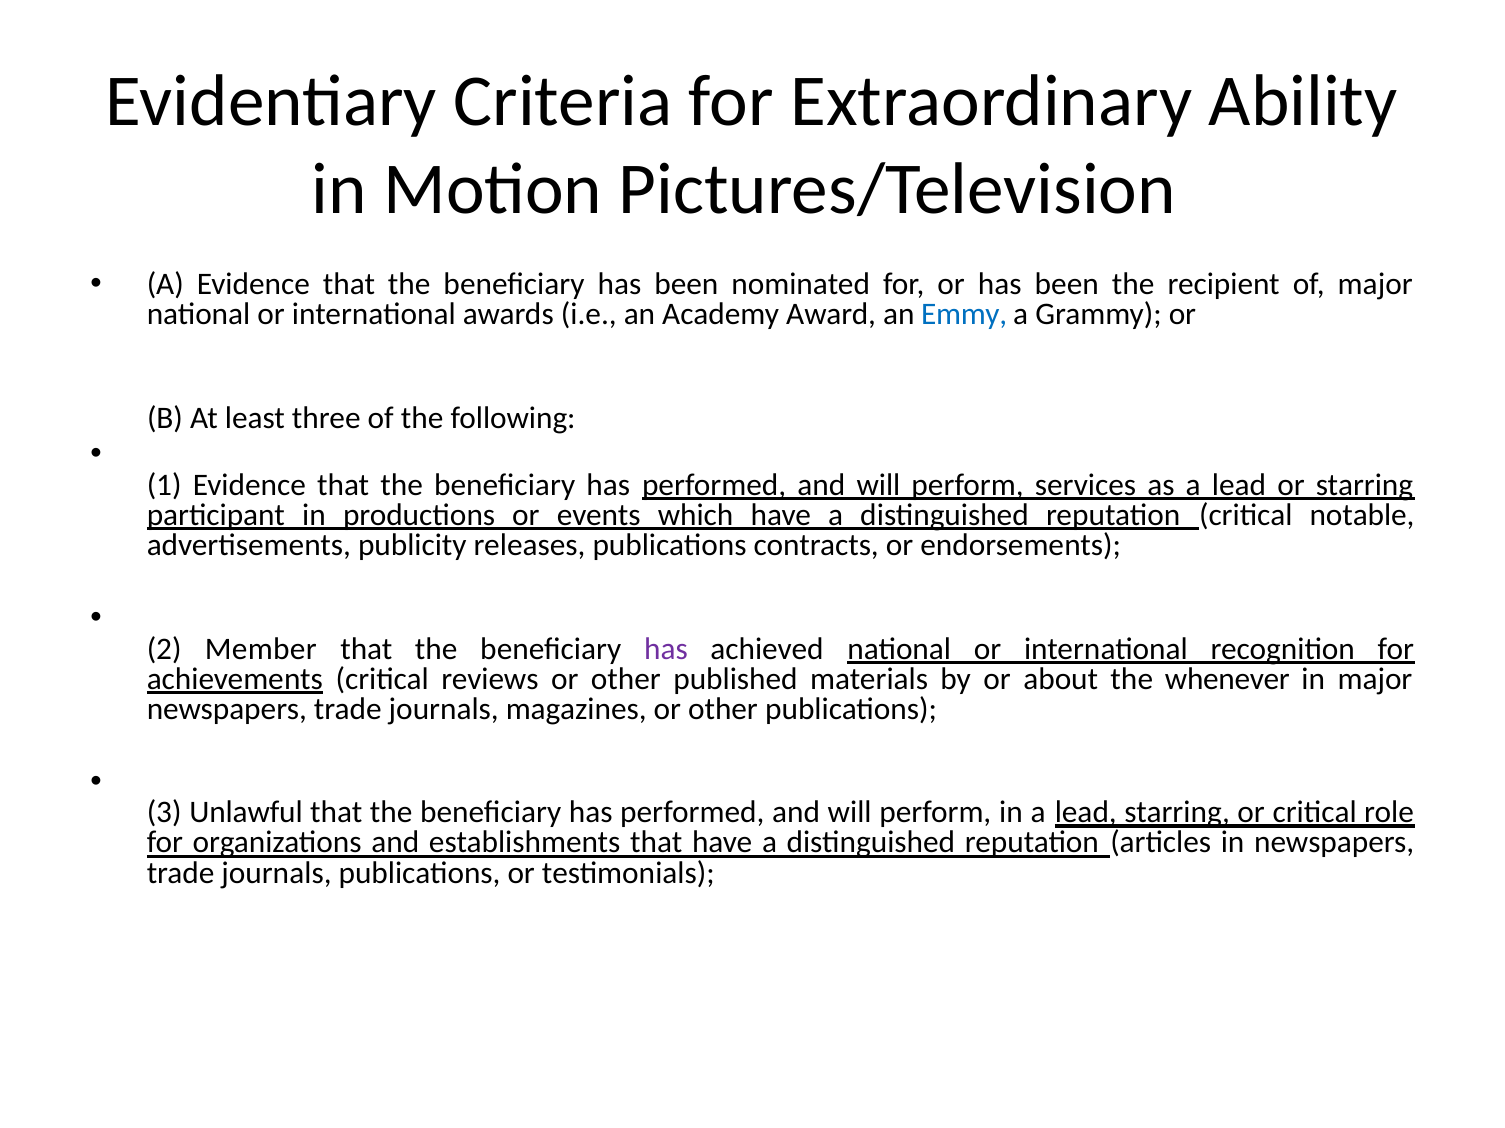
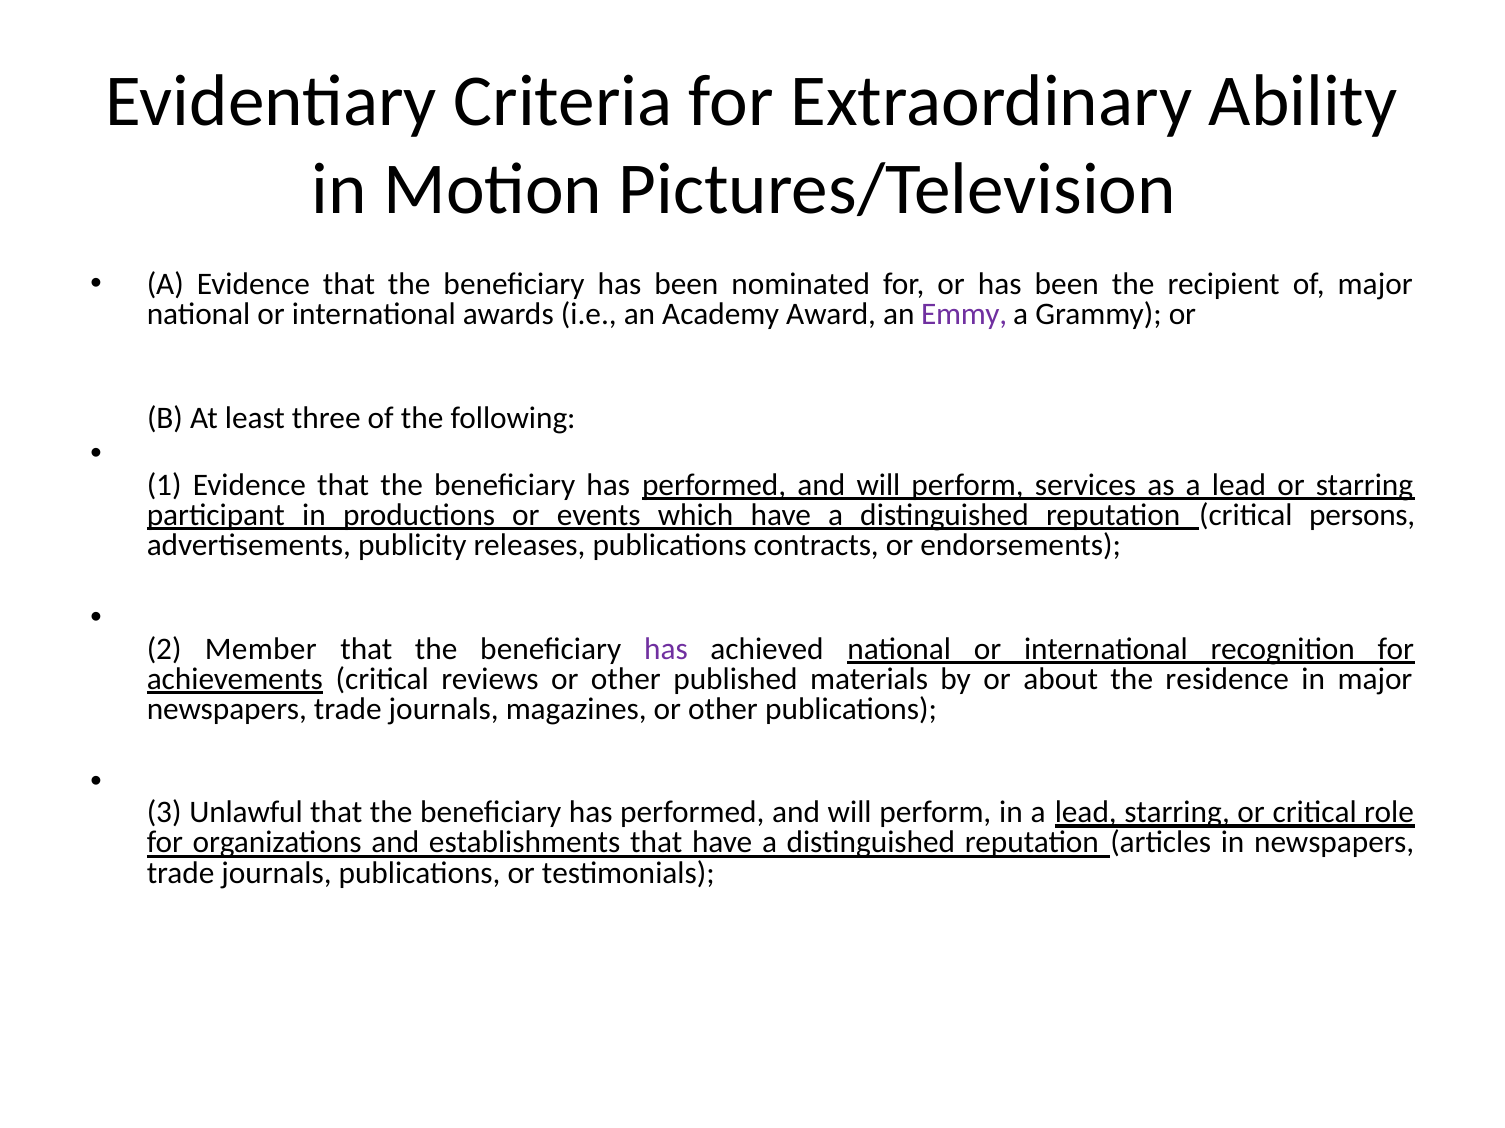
Emmy colour: blue -> purple (964, 315)
notable: notable -> persons (1362, 515)
whenever: whenever -> residence (1227, 679)
